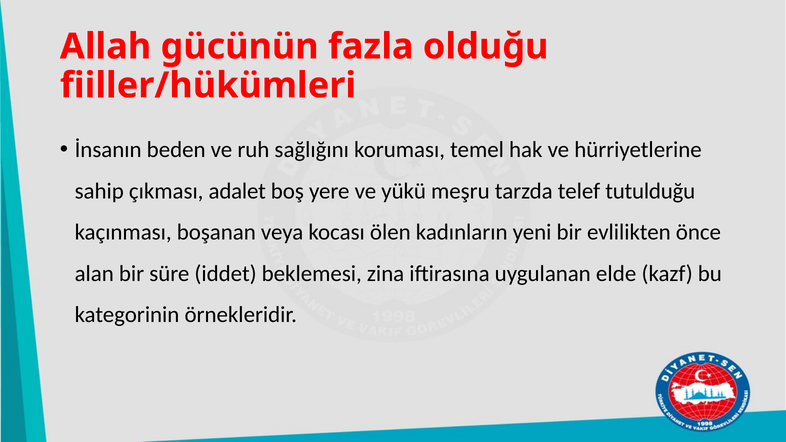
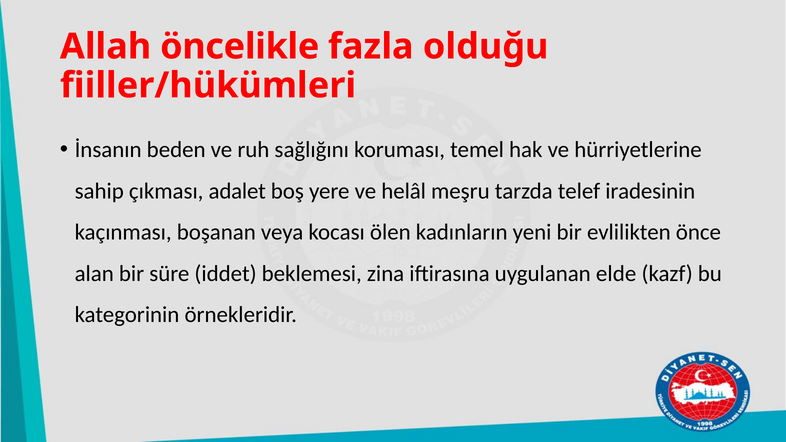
gücünün: gücünün -> öncelikle (240, 47)
yükü: yükü -> helâl (404, 191)
tutulduğu: tutulduğu -> iradesinin (650, 191)
